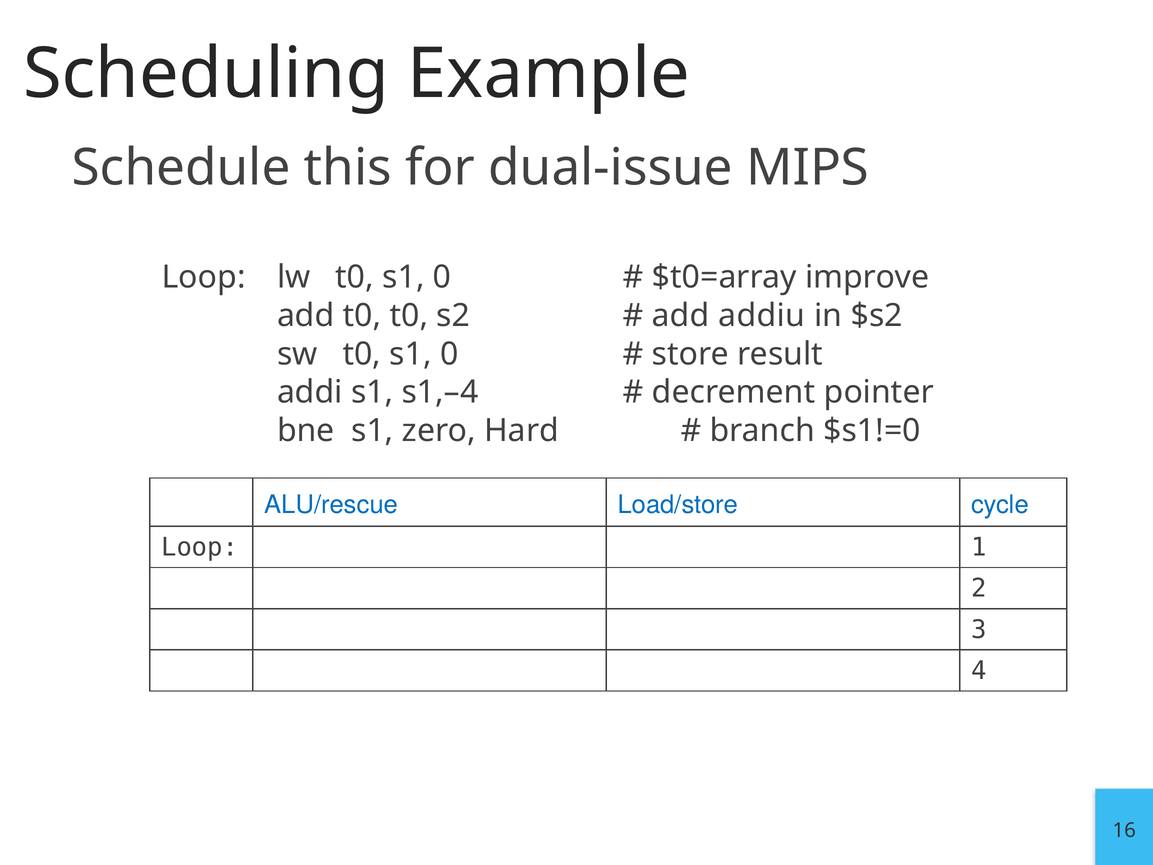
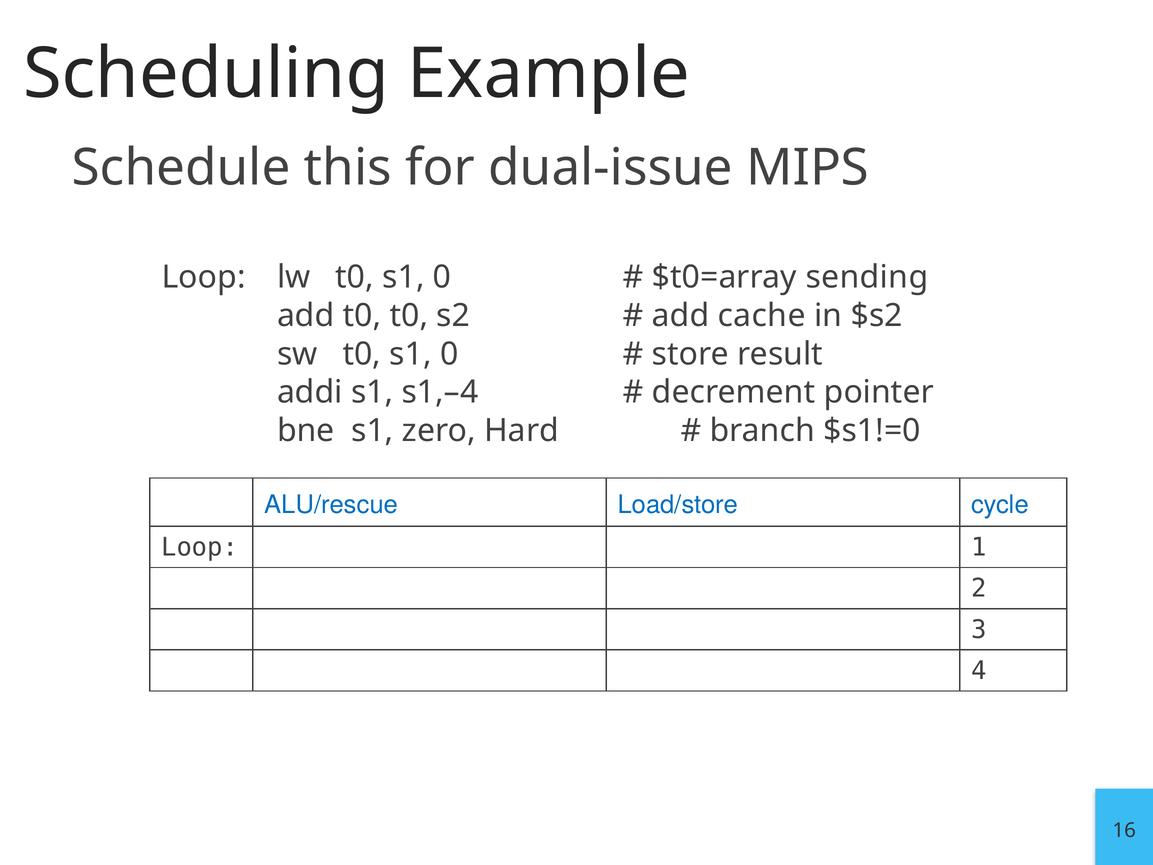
improve: improve -> sending (867, 277)
addiu: addiu -> cache (762, 315)
